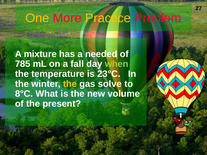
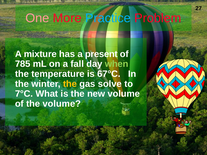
One colour: yellow -> pink (37, 18)
Practice colour: yellow -> light blue (108, 18)
needed: needed -> present (101, 54)
23°C: 23°C -> 67°C (109, 74)
8°C: 8°C -> 7°C (24, 94)
the present: present -> volume (62, 104)
